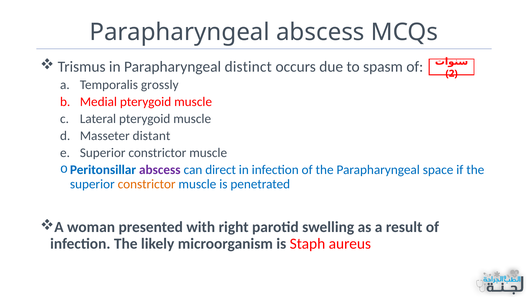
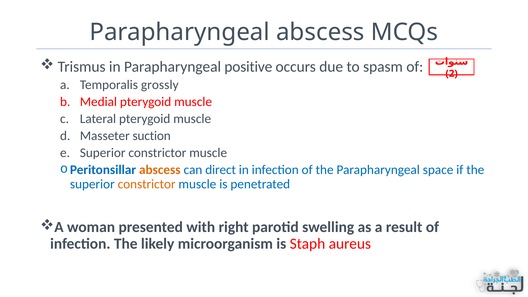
distinct: distinct -> positive (248, 67)
distant: distant -> suction (152, 136)
abscess colour: purple -> orange (160, 170)
